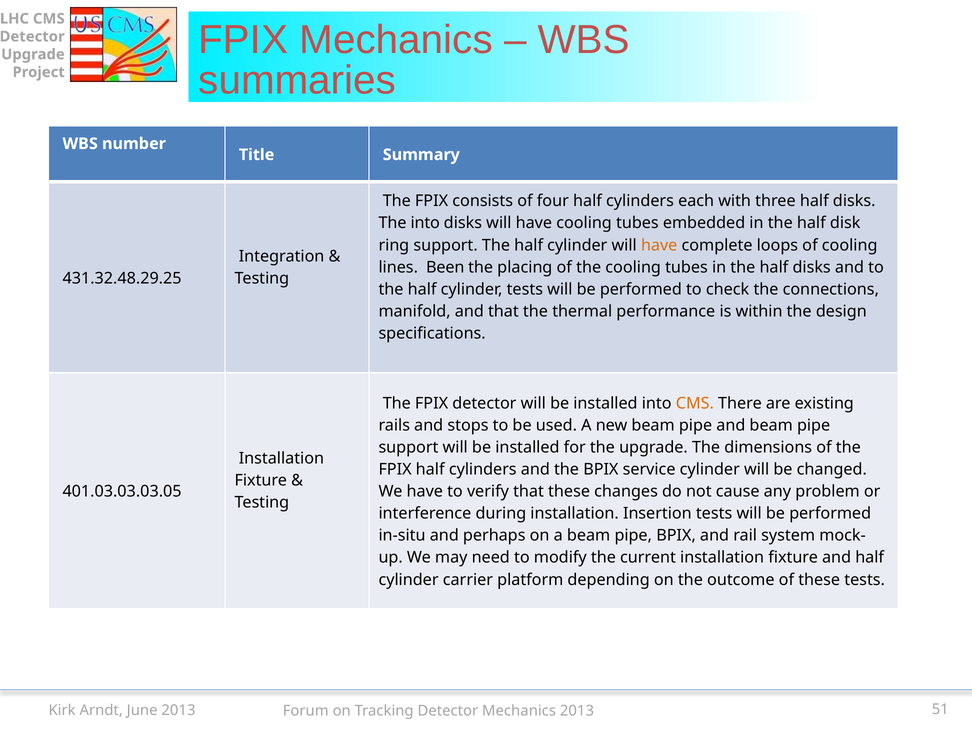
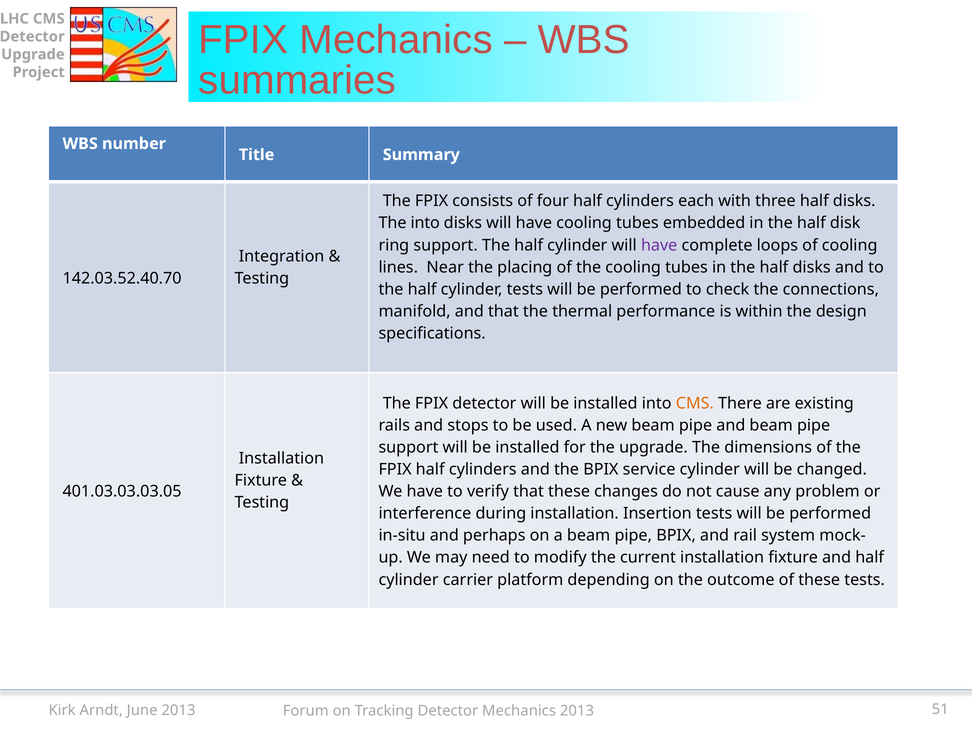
have colour: orange -> purple (659, 245)
Been: Been -> Near (445, 267)
431.32.48.29.25: 431.32.48.29.25 -> 142.03.52.40.70 (122, 278)
